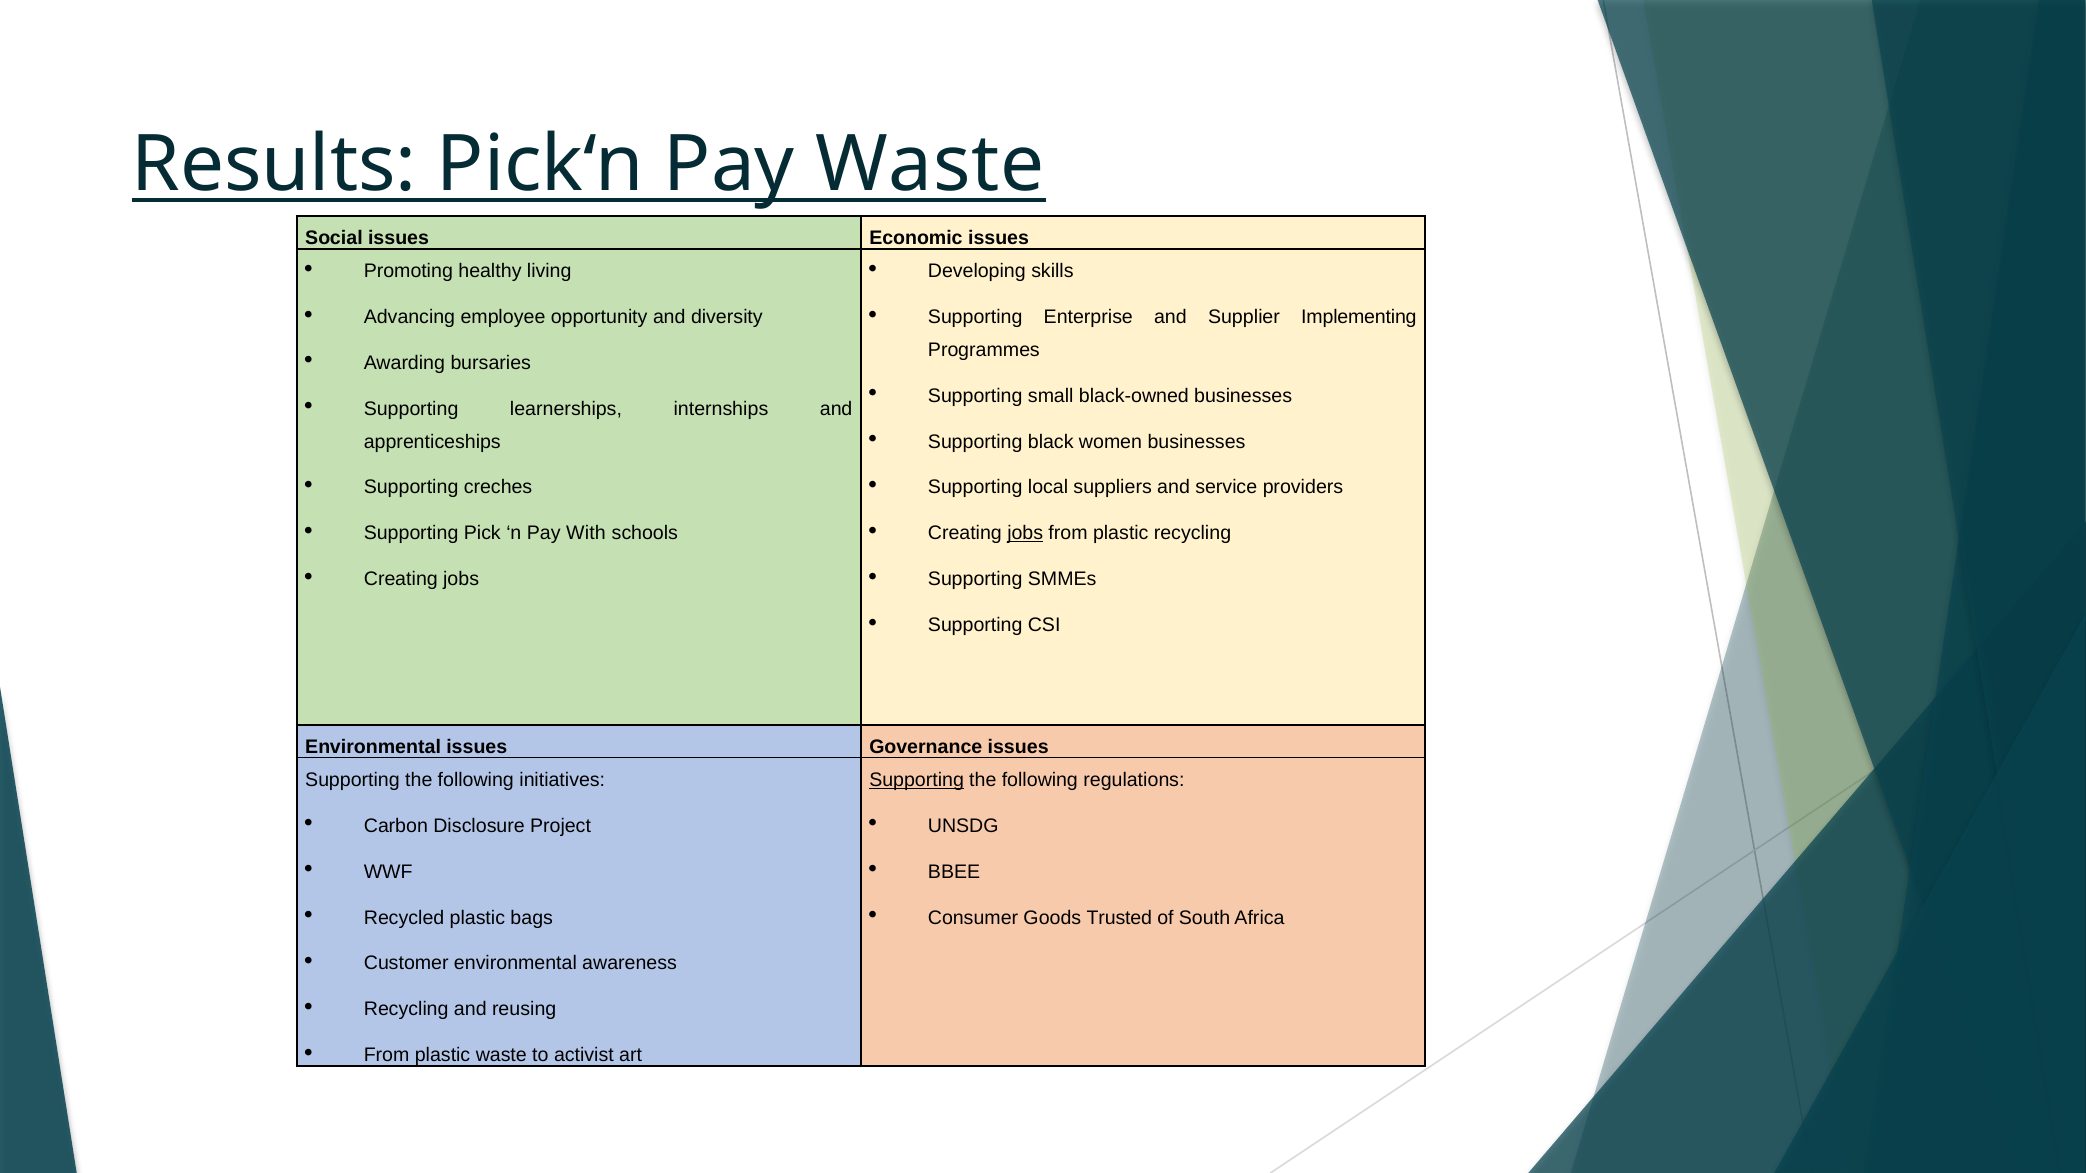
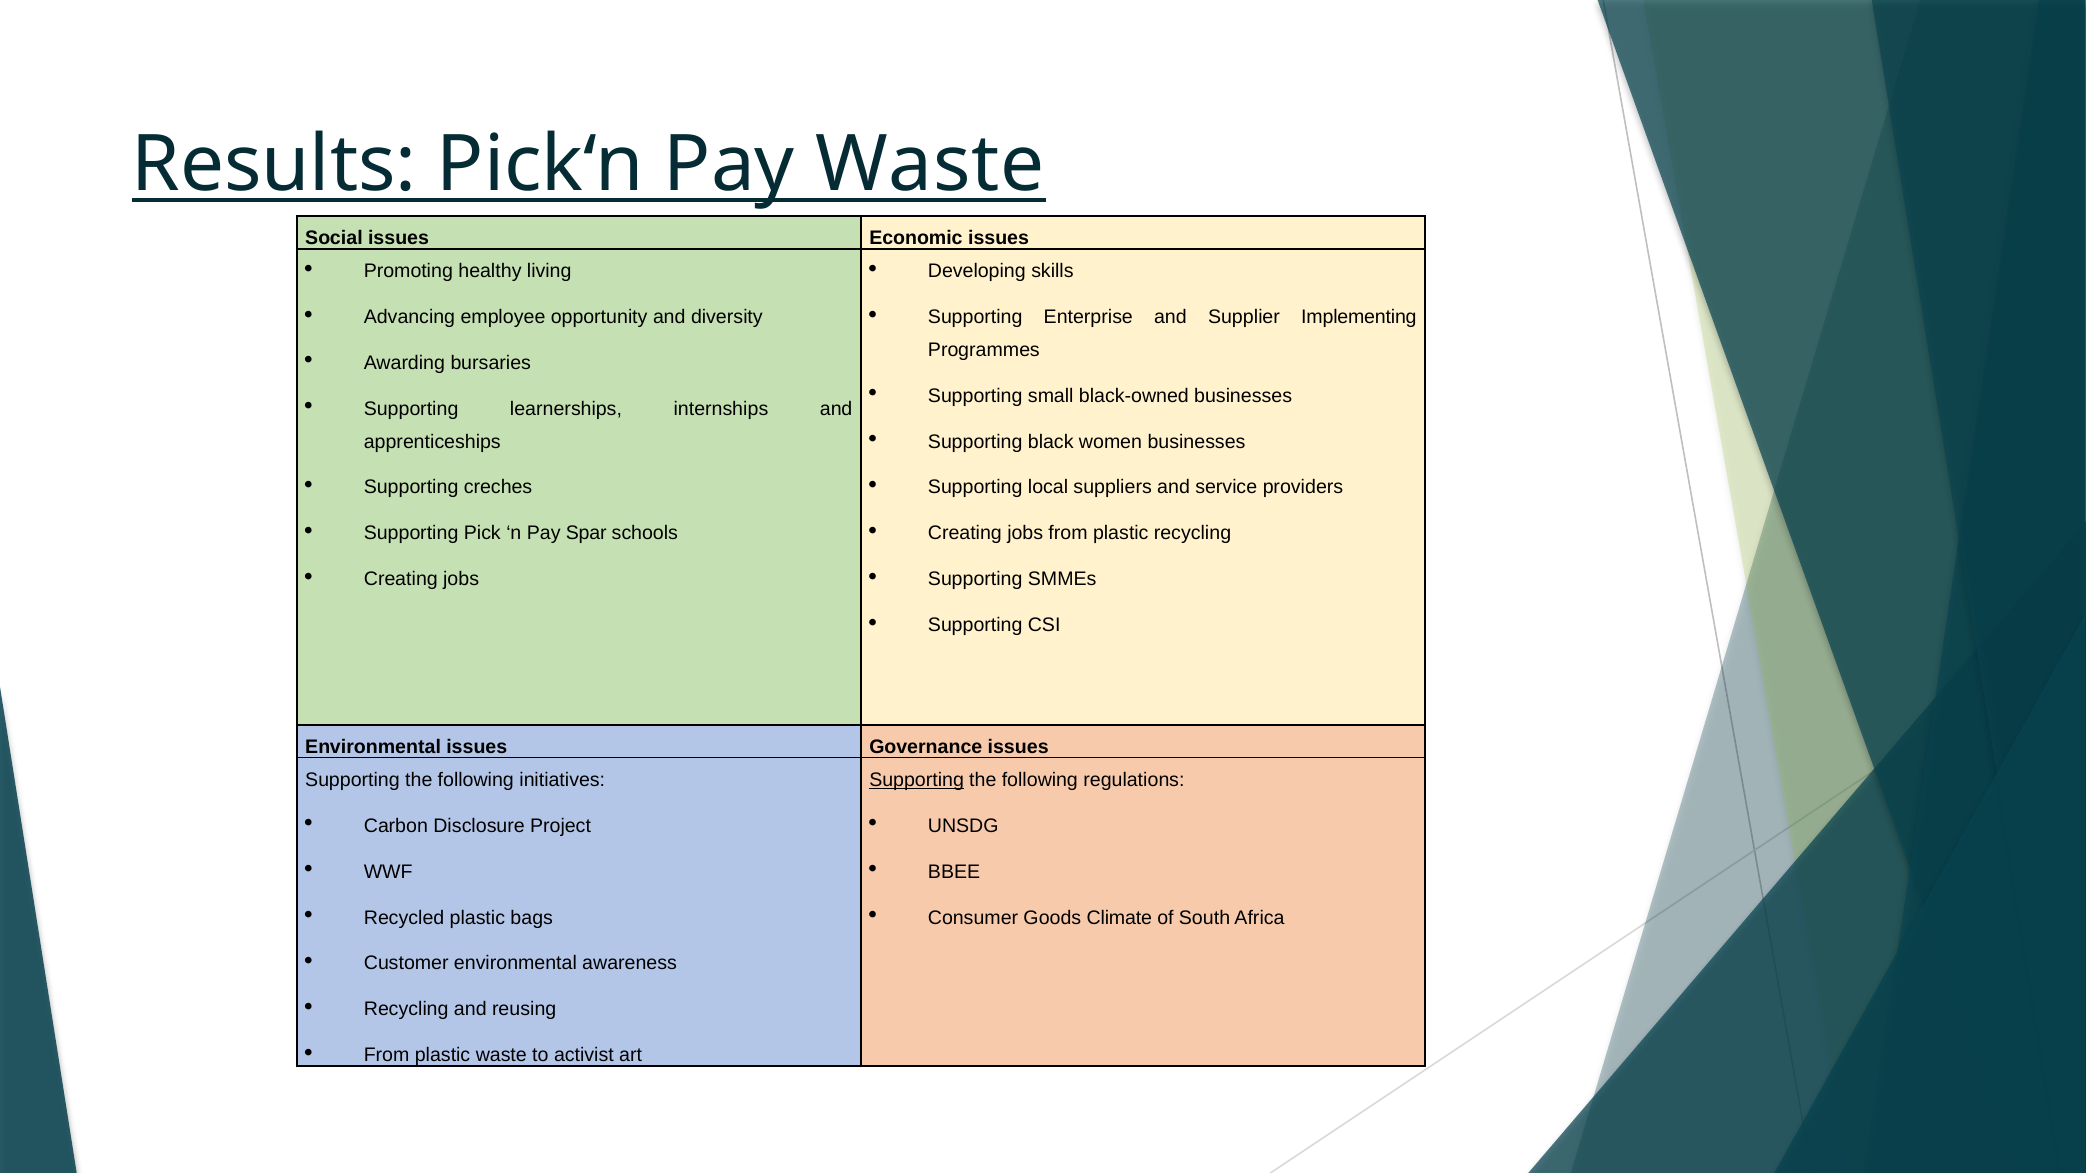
With: With -> Spar (586, 534)
jobs underline: present -> none (1025, 534)
Trusted: Trusted -> Climate (1119, 918)
